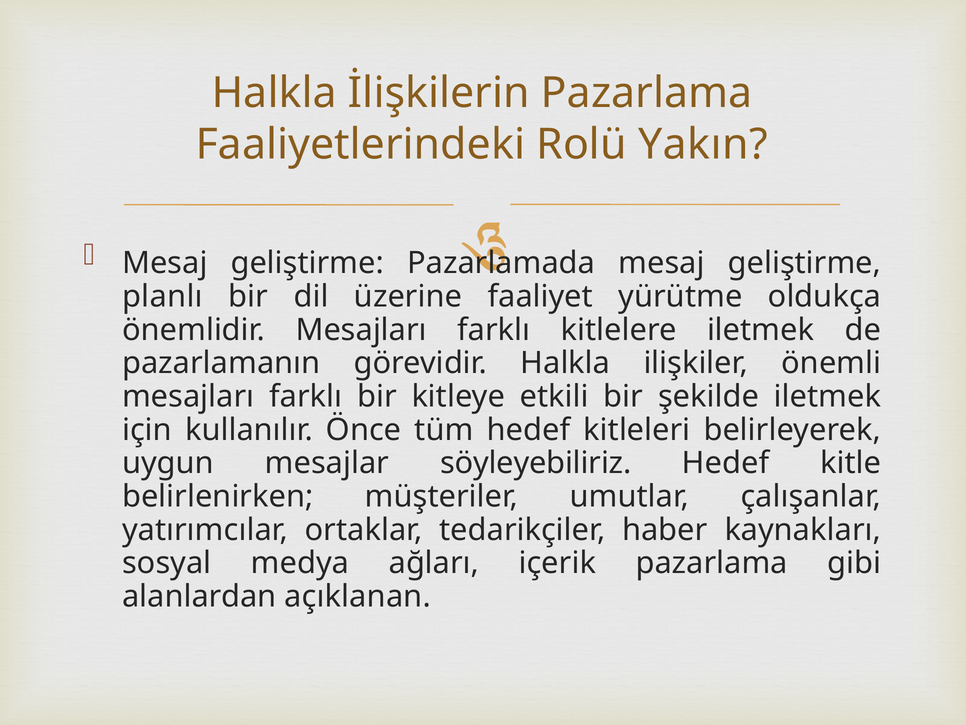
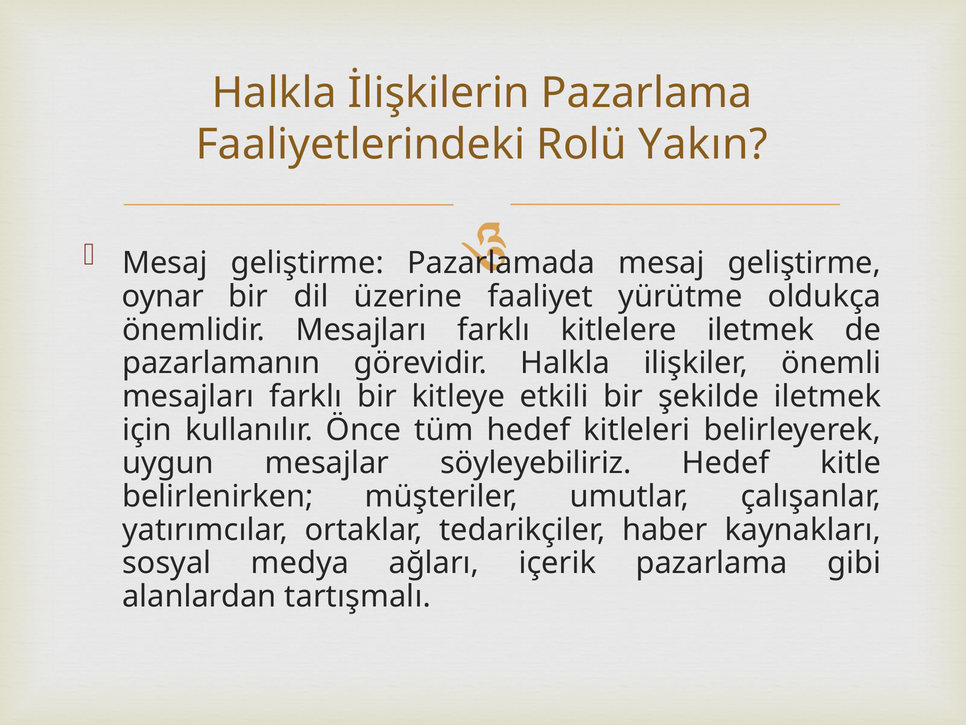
planlı: planlı -> oynar (163, 296)
açıklanan: açıklanan -> tartışmalı (358, 596)
